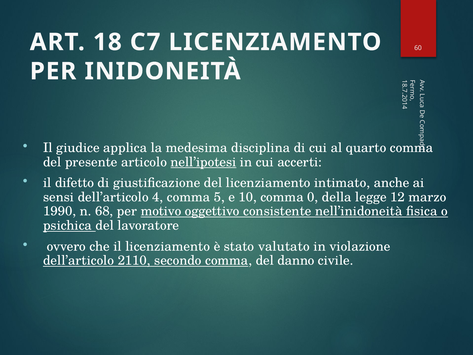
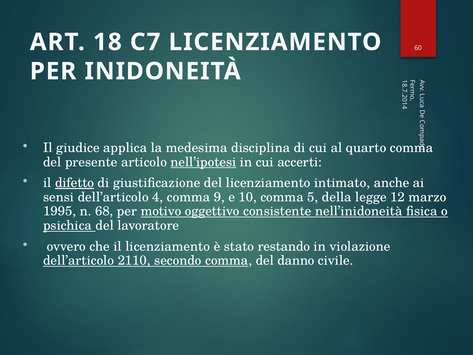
difetto underline: none -> present (75, 183)
5: 5 -> 9 (219, 197)
comma 0: 0 -> 5 (313, 197)
1990: 1990 -> 1995 (60, 211)
valutato: valutato -> restando (284, 246)
